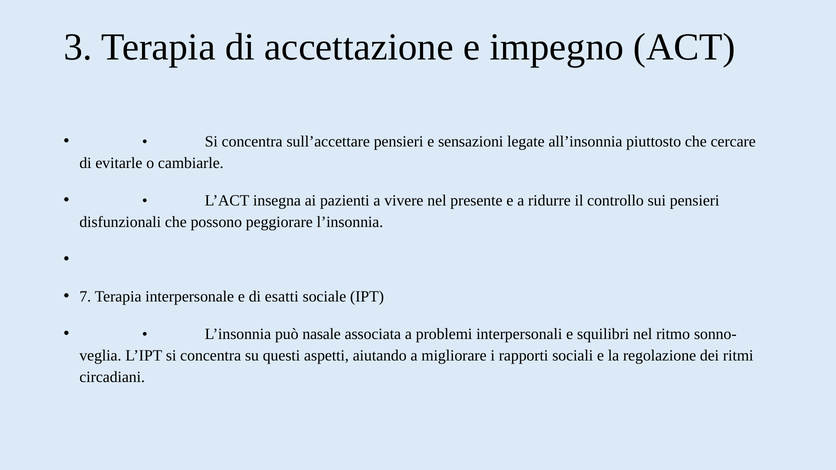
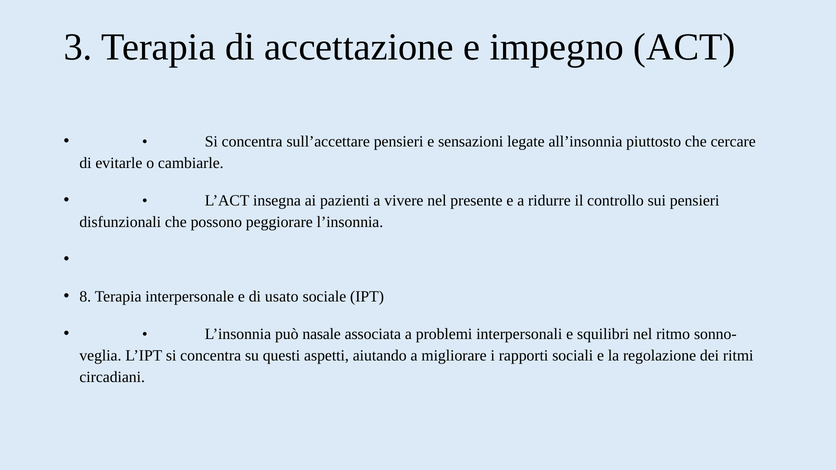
7: 7 -> 8 (85, 297)
esatti: esatti -> usato (282, 297)
